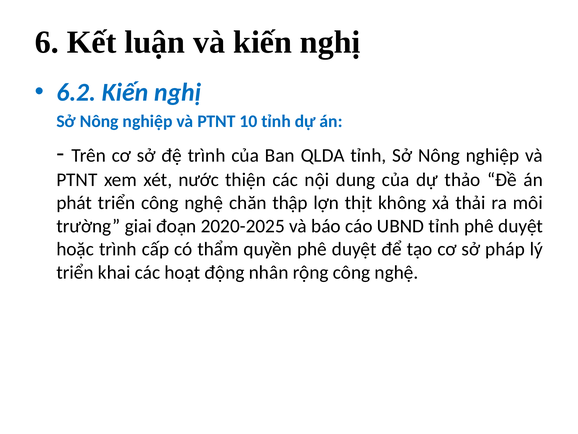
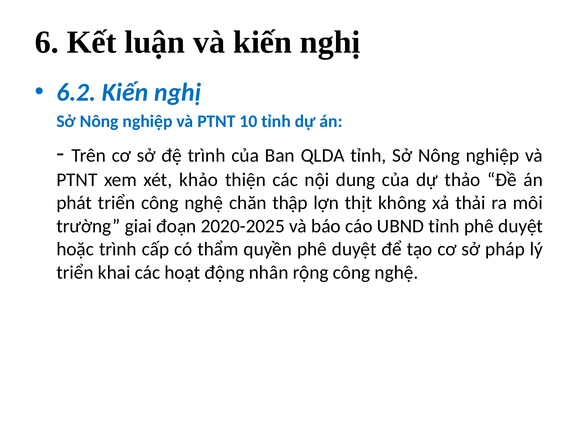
nước: nước -> khảo (199, 180)
